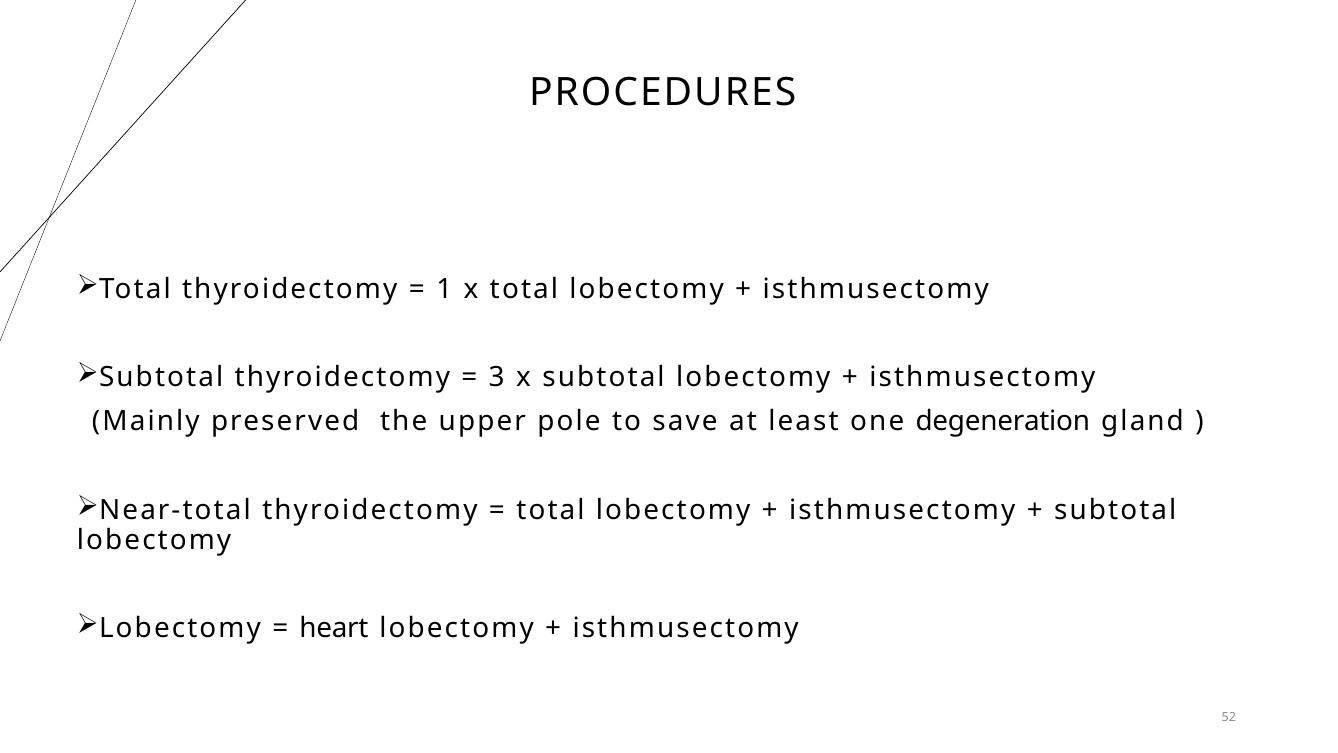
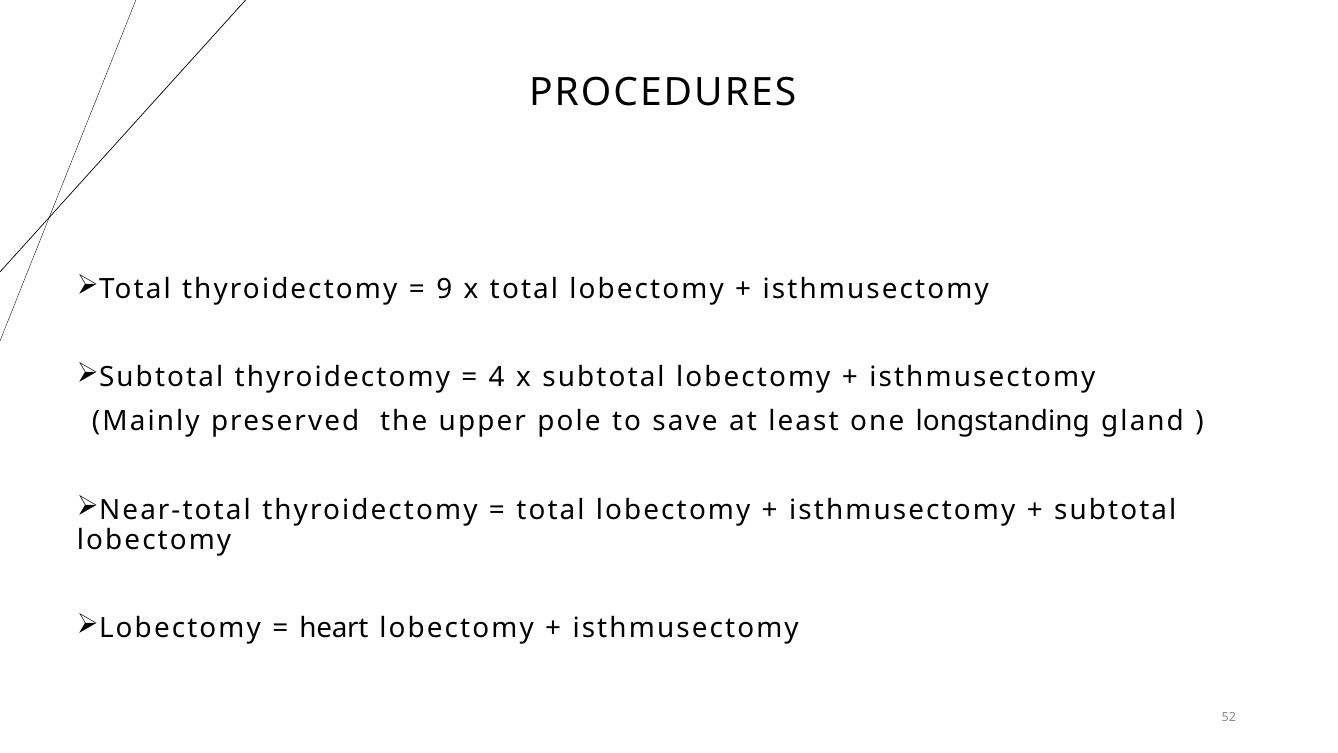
1: 1 -> 9 (444, 289)
3: 3 -> 4 (497, 377)
degeneration: degeneration -> longstanding (1003, 422)
